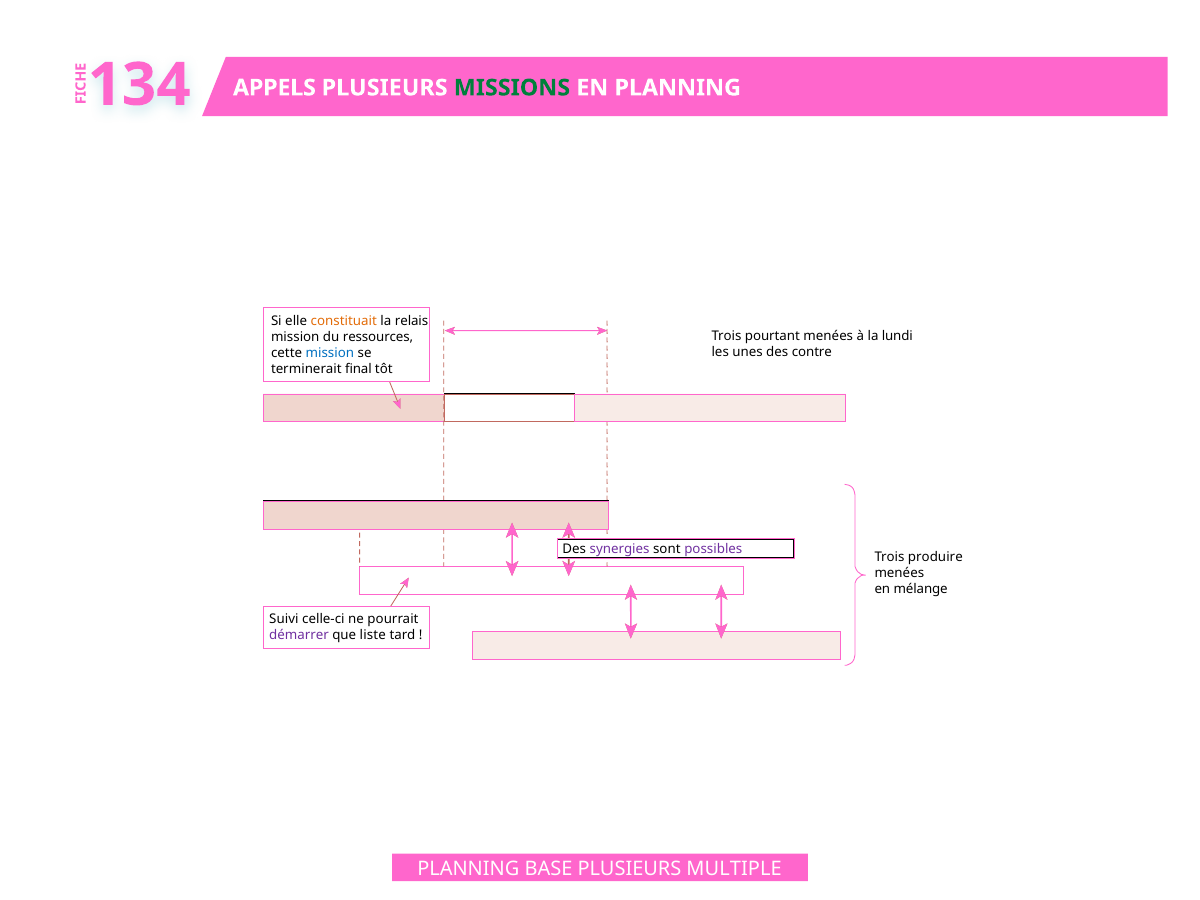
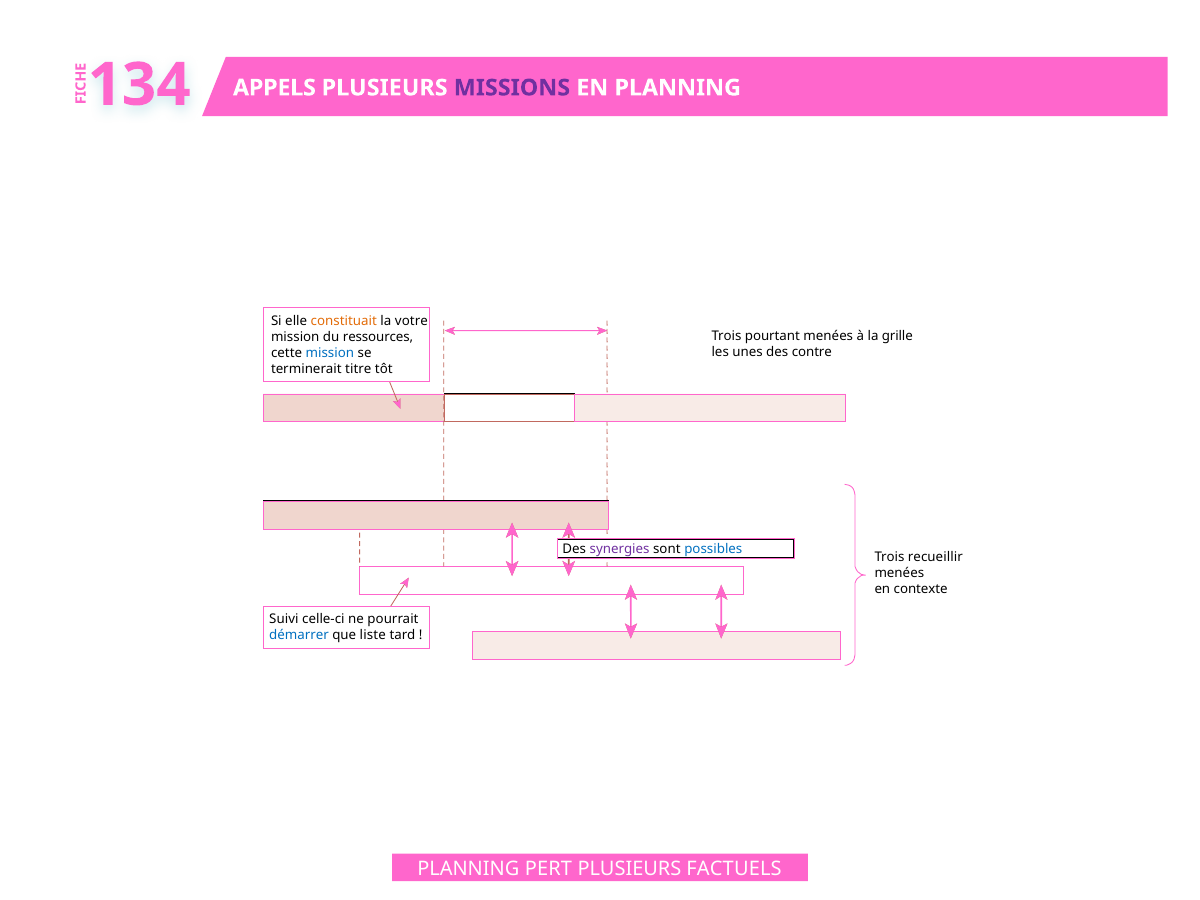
MISSIONS colour: green -> purple (512, 88)
relais: relais -> votre (411, 322)
lundi: lundi -> grille (897, 337)
final: final -> titre (358, 369)
possibles colour: purple -> blue (713, 549)
produire: produire -> recueillir (935, 557)
mélange: mélange -> contexte (921, 589)
démarrer colour: purple -> blue (299, 635)
BASE: BASE -> PERT (548, 869)
MULTIPLE: MULTIPLE -> FACTUELS (734, 869)
